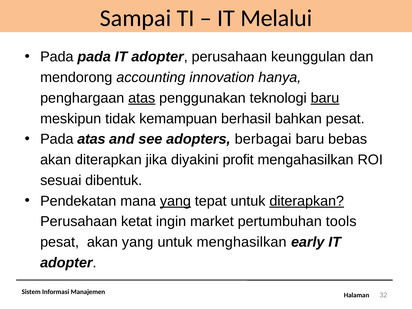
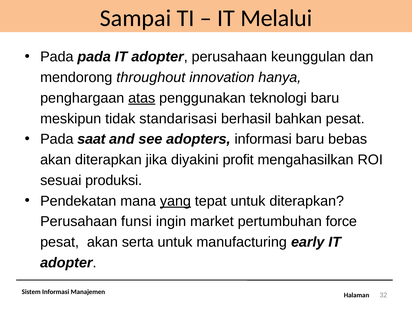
accounting: accounting -> throughout (151, 78)
baru underline: present -> none (325, 98)
kemampuan: kemampuan -> standarisasi (178, 119)
Pada atas: atas -> saat (91, 139)
adopters berbagai: berbagai -> informasi (263, 139)
dibentuk: dibentuk -> produksi (114, 180)
diterapkan underline: present -> none (307, 201)
ketat: ketat -> funsi (136, 222)
tools: tools -> force (341, 222)
akan yang: yang -> serta (138, 242)
menghasilkan: menghasilkan -> manufacturing (242, 242)
